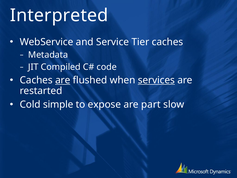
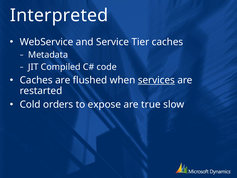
are underline: present -> none (63, 80)
simple: simple -> orders (58, 104)
part: part -> true (151, 104)
